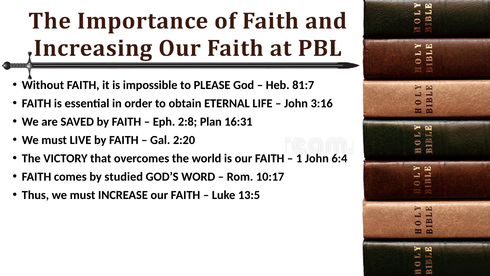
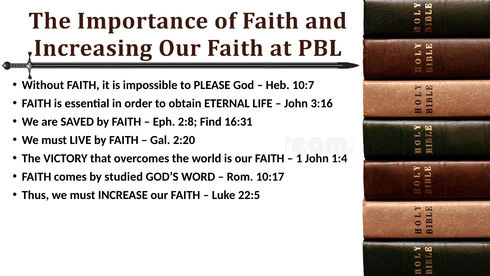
81:7: 81:7 -> 10:7 (303, 85)
Plan: Plan -> Find (211, 122)
6:4: 6:4 -> 1:4 (339, 158)
13:5: 13:5 -> 22:5 (249, 195)
